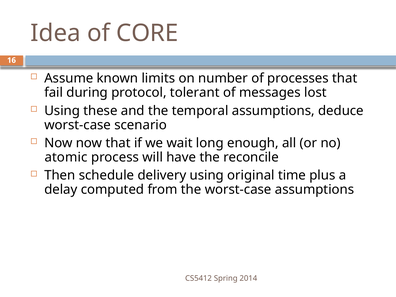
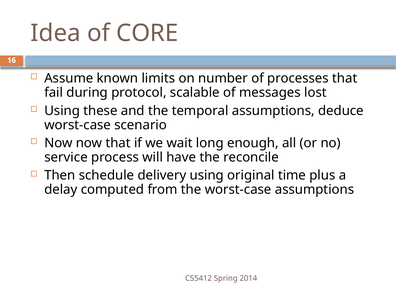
tolerant: tolerant -> scalable (195, 93)
atomic: atomic -> service (66, 157)
